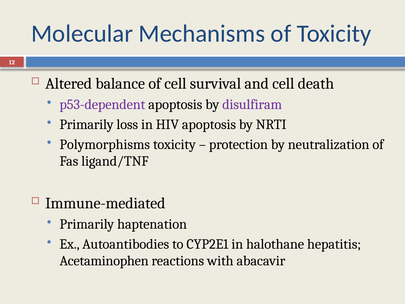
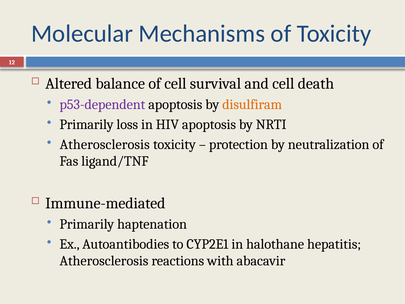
disulfiram colour: purple -> orange (252, 104)
Polymorphisms: Polymorphisms -> Atherosclerosis (105, 144)
Acetaminophen: Acetaminophen -> Atherosclerosis (104, 261)
